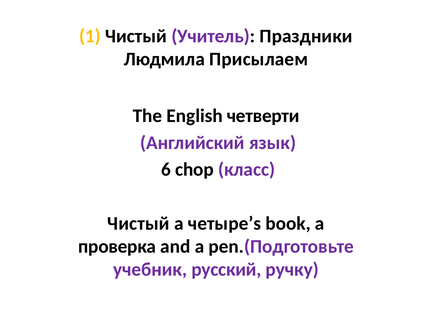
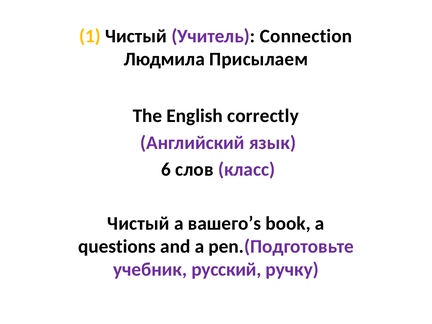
Праздники: Праздники -> Connection (306, 36)
четверти: четверти -> correctly (263, 116)
chop: chop -> слов (194, 170)
четыре’s: четыре’s -> вашего’s (225, 223)
проверка: проверка -> questions (117, 247)
